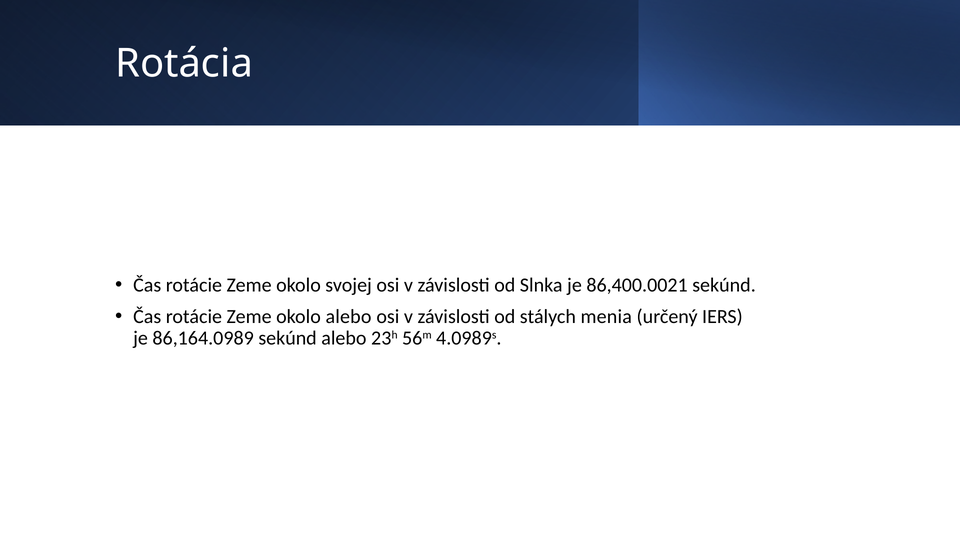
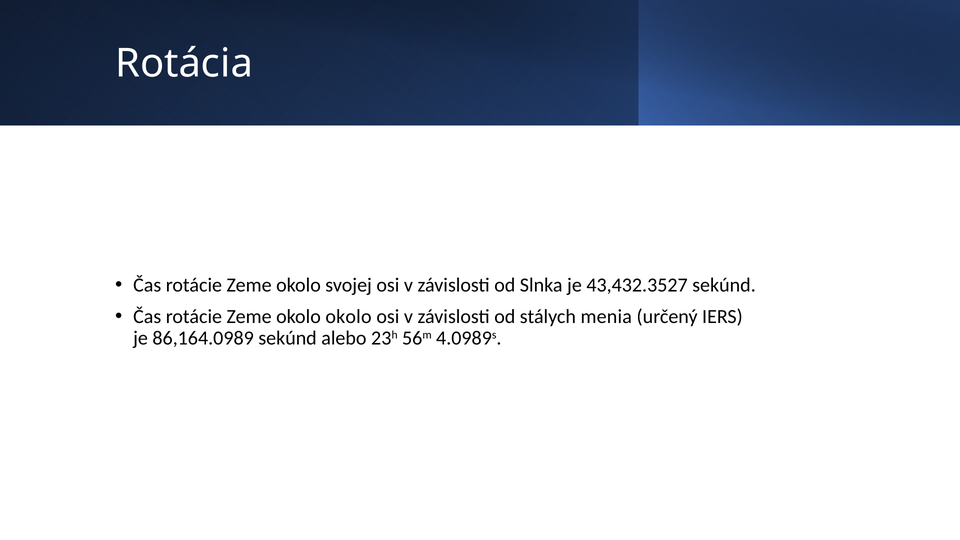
86,400.0021: 86,400.0021 -> 43,432.3527 (637, 285)
okolo alebo: alebo -> okolo (349, 317)
